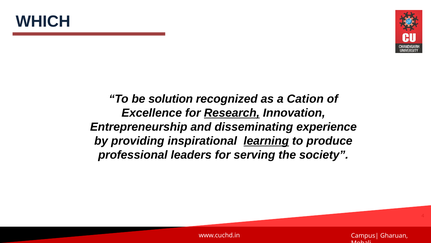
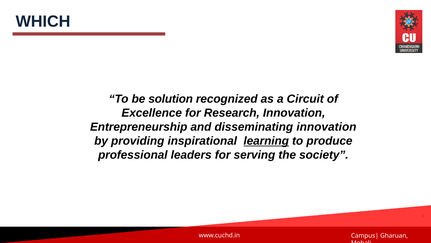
Cation: Cation -> Circuit (305, 99)
Research underline: present -> none (232, 113)
disseminating experience: experience -> innovation (326, 127)
